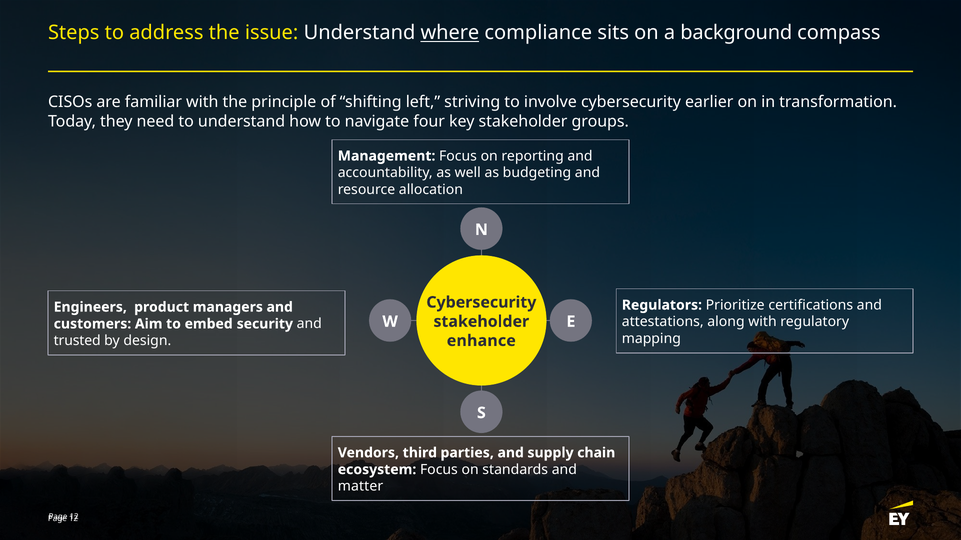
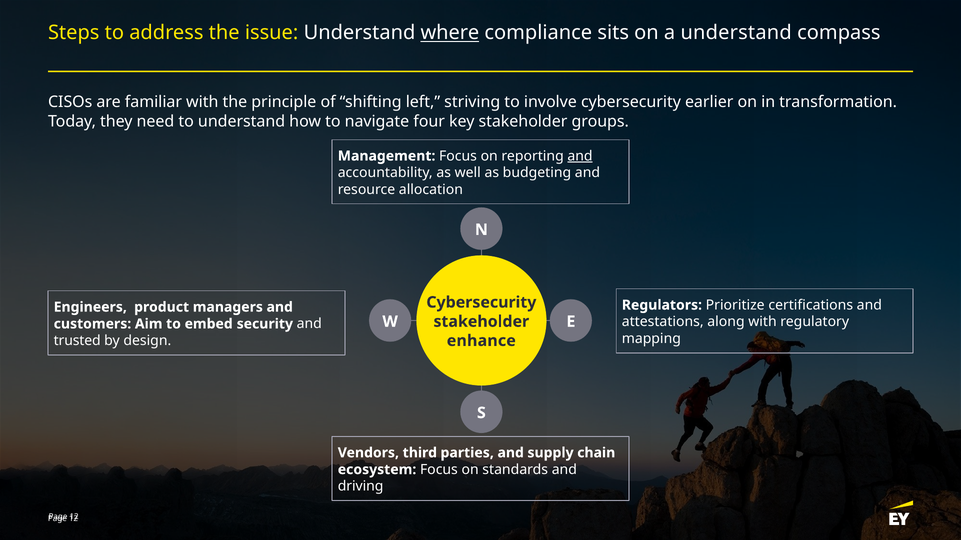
a background: background -> understand (736, 33)
and underline: none -> present (580, 156)
matter: matter -> driving (361, 487)
